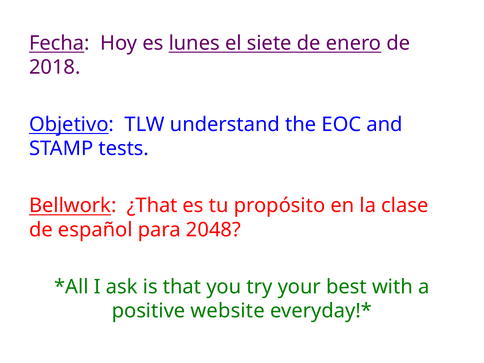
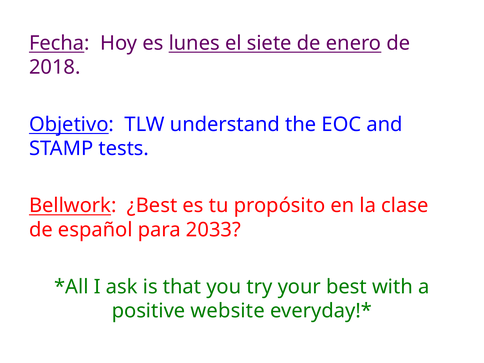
¿That: ¿That -> ¿Best (152, 206)
2048: 2048 -> 2033 (213, 230)
